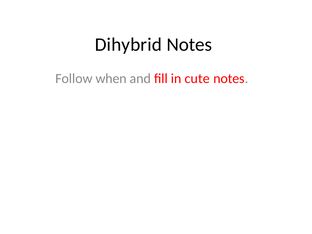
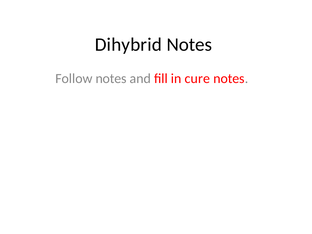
Follow when: when -> notes (111, 78)
cute: cute -> cure (197, 78)
